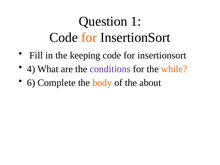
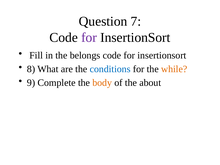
1: 1 -> 7 (136, 21)
for colour: orange -> purple (89, 37)
keeping: keeping -> belongs (85, 55)
4: 4 -> 8 (31, 69)
conditions colour: purple -> blue (110, 69)
6: 6 -> 9 (31, 83)
